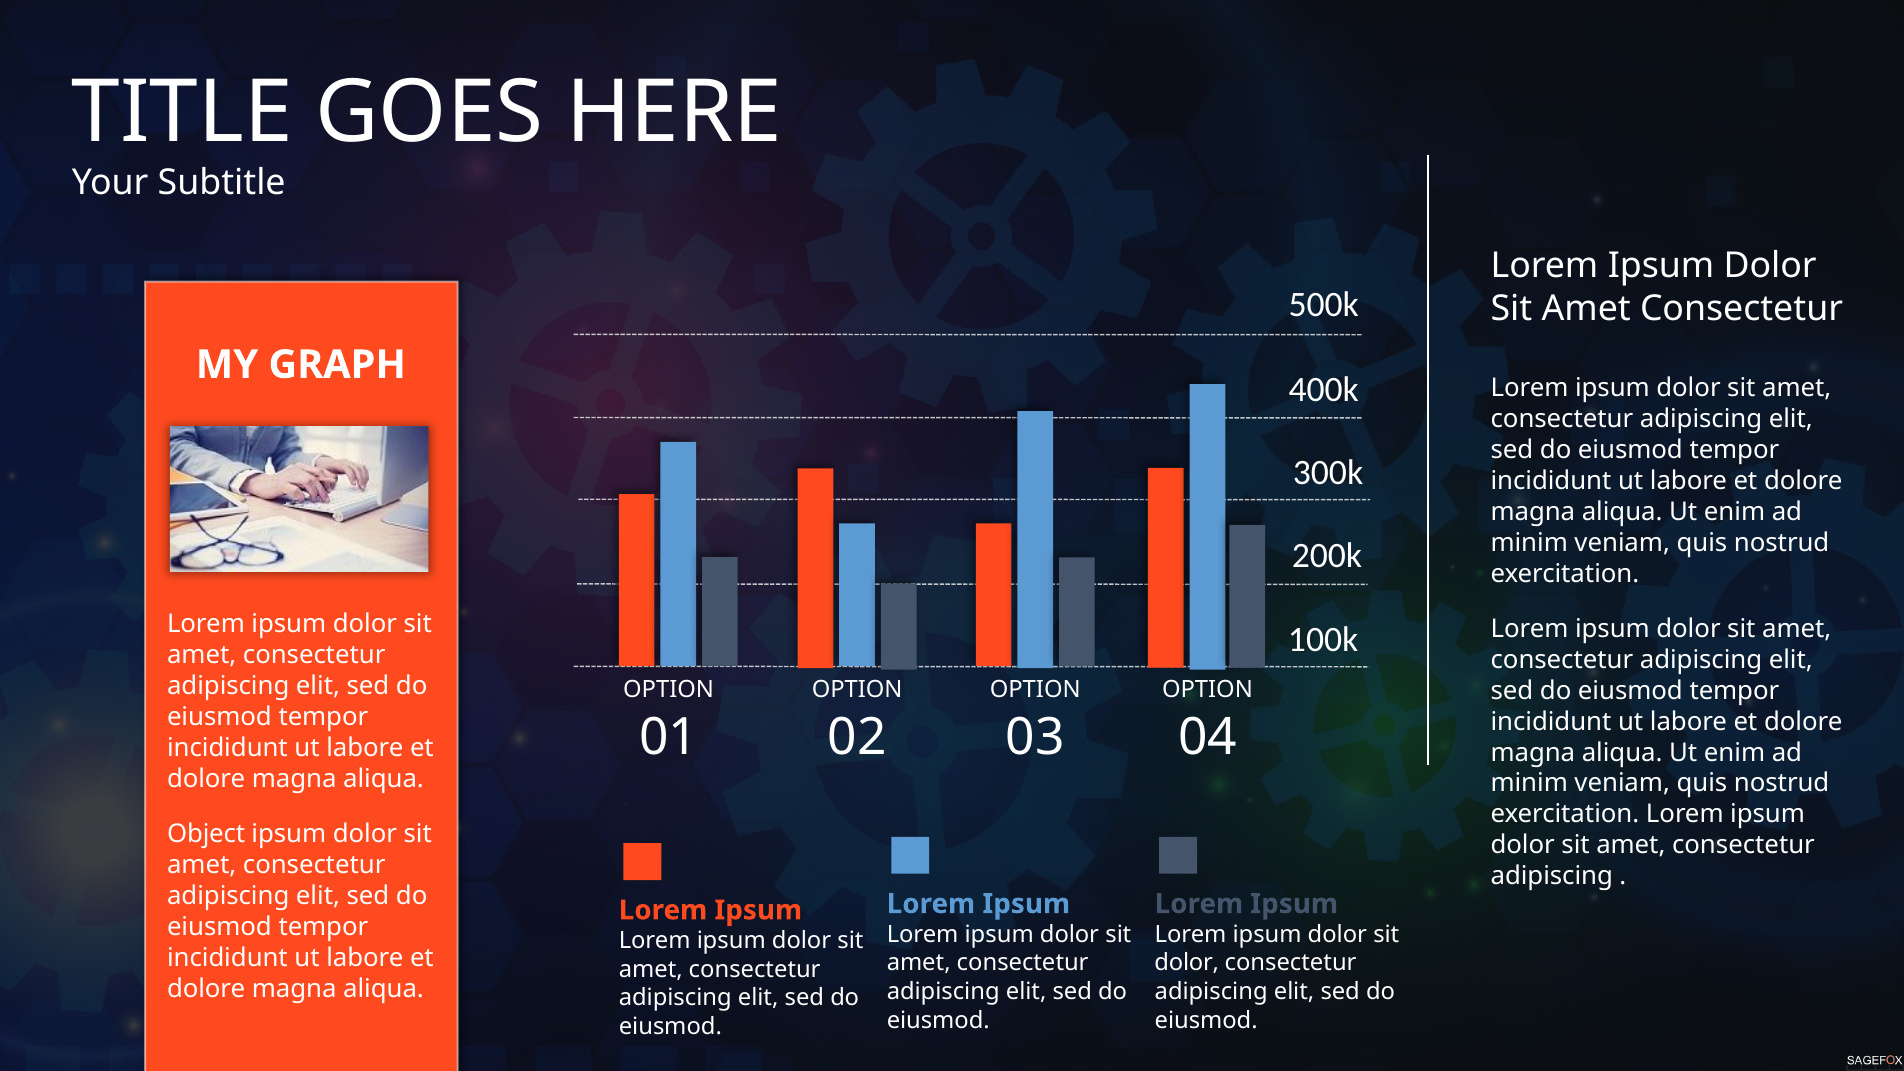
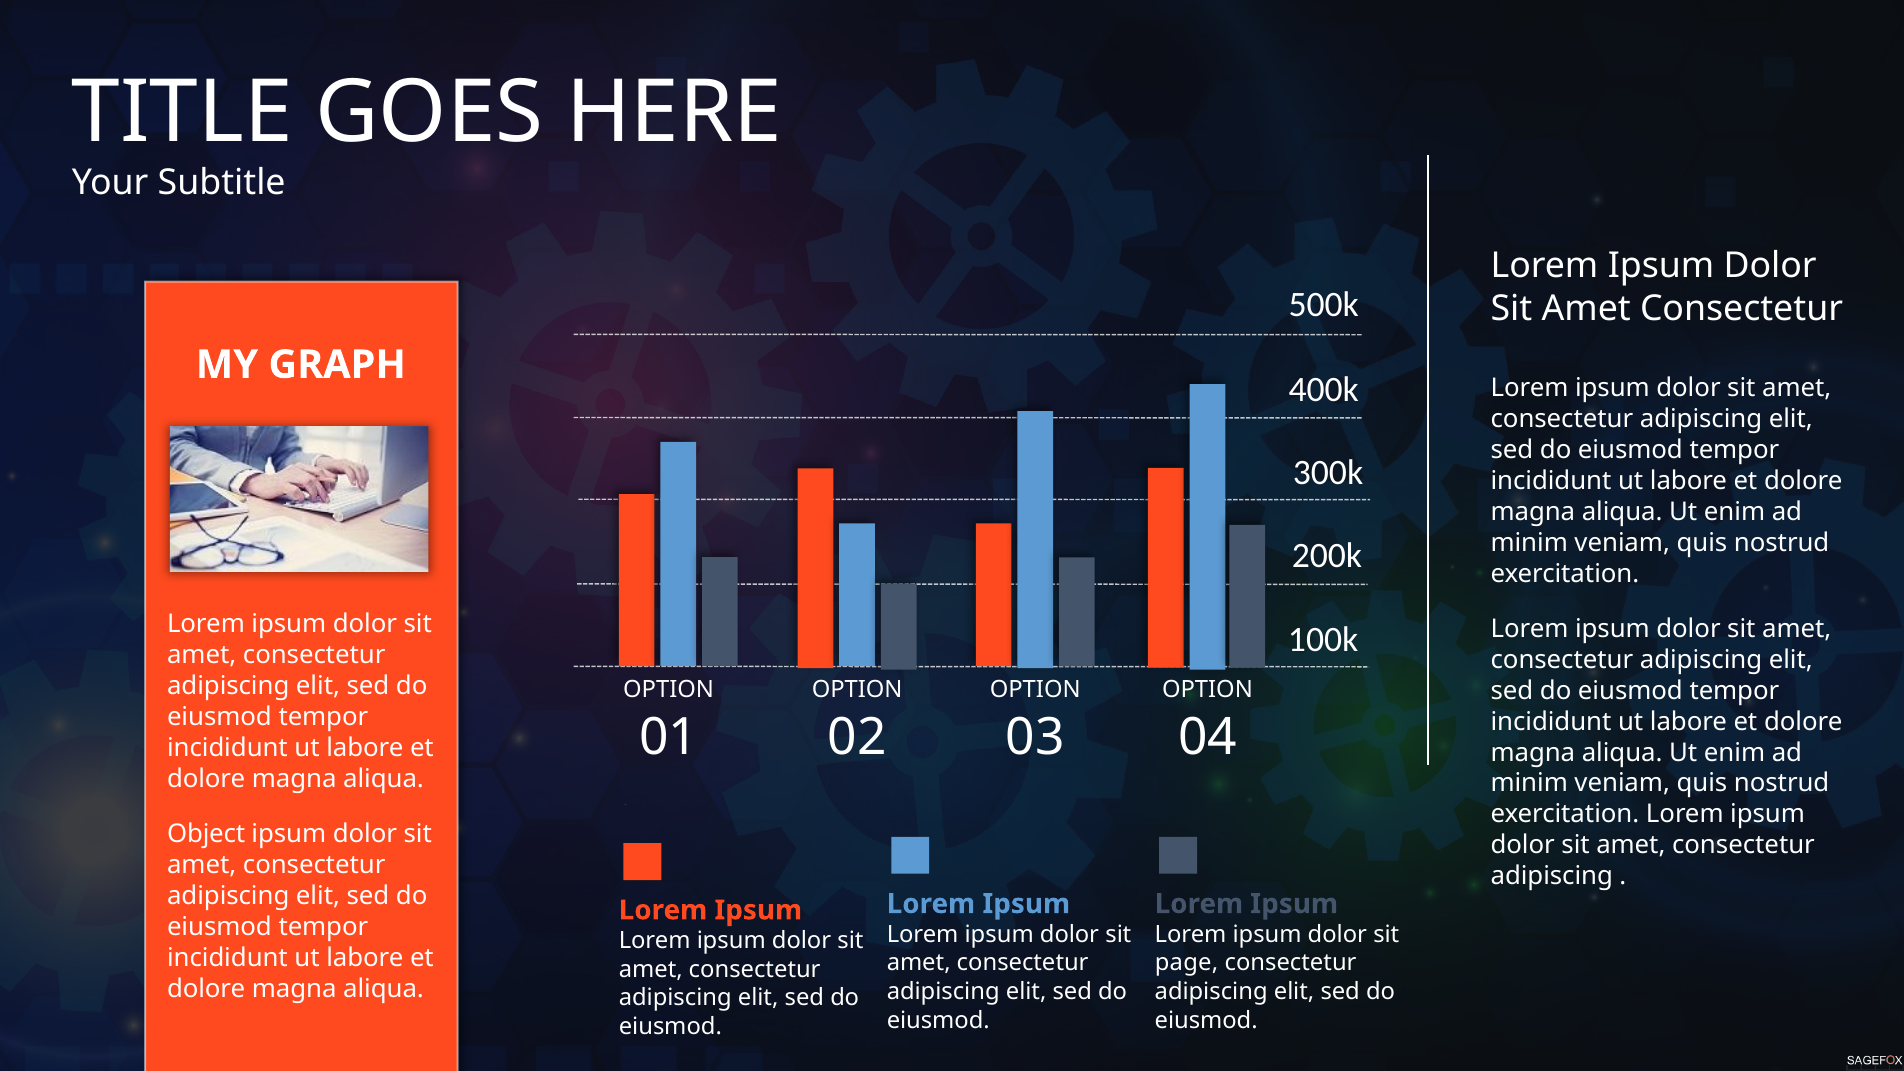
dolor: dolor -> page (1187, 963)
